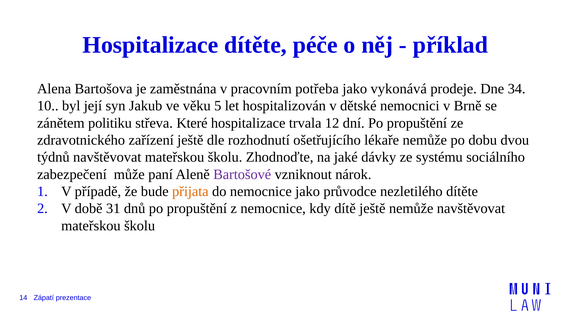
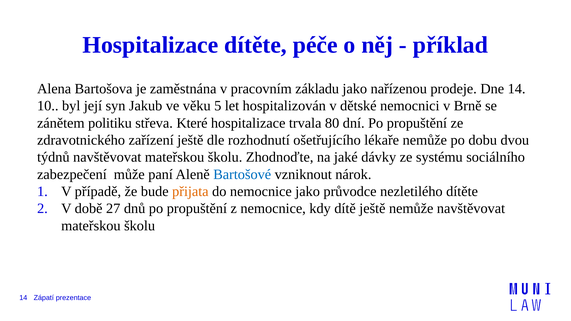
potřeba: potřeba -> základu (317, 89)
vykonává: vykonává -> nařízenou (399, 89)
Dne 34: 34 -> 14 (517, 89)
12: 12 -> 80 (332, 123)
Bartošové colour: purple -> blue (242, 174)
31: 31 -> 27 (113, 209)
